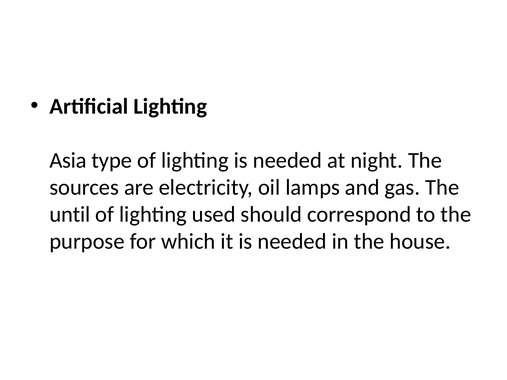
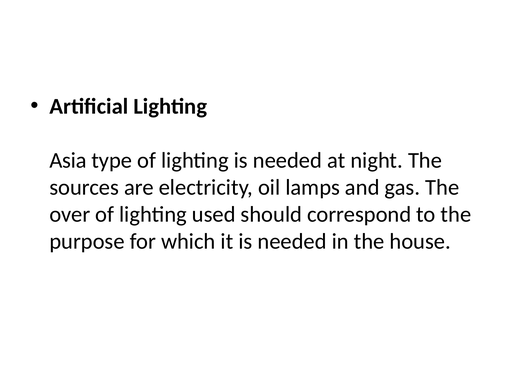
until: until -> over (70, 215)
